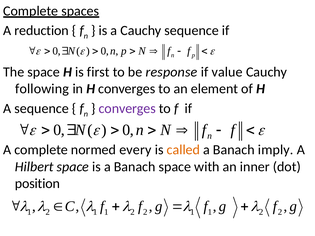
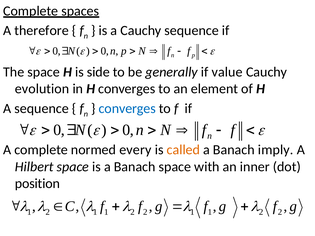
reduction: reduction -> therefore (42, 31)
first: first -> side (98, 72)
response: response -> generally (172, 72)
following: following -> evolution (42, 89)
converges colour: purple -> blue (127, 109)
